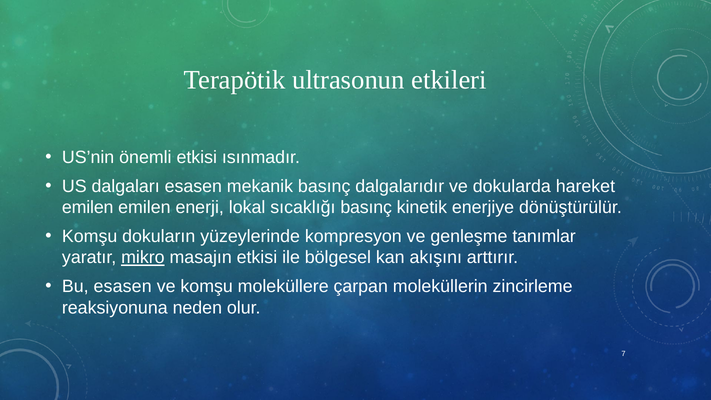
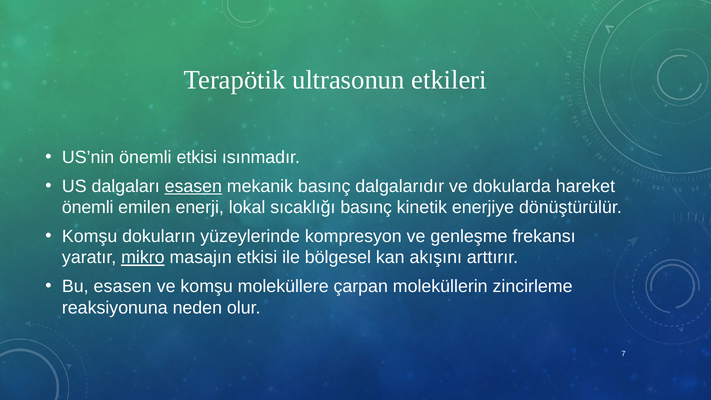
esasen underline: none -> present (193, 186)
emilen: emilen -> önemli (88, 208)
tanımlar: tanımlar -> frekansı (544, 236)
